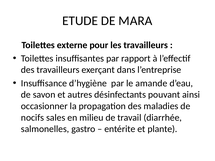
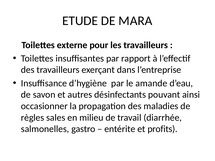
nocifs: nocifs -> règles (33, 118)
plante: plante -> profits (162, 129)
